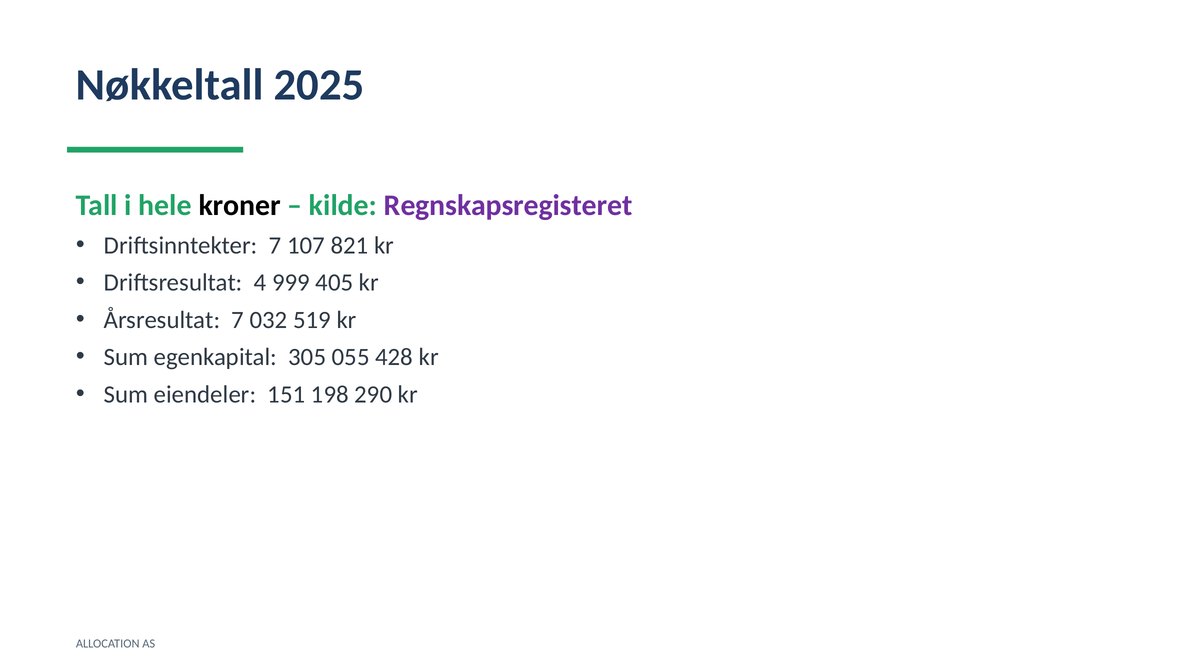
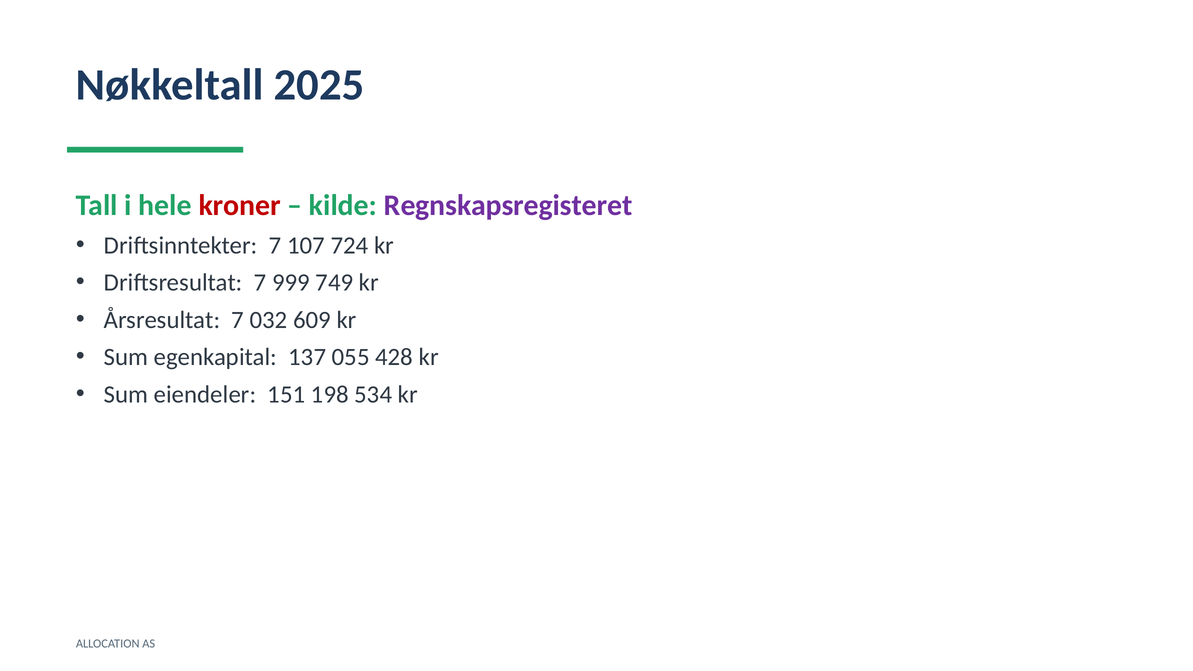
kroner colour: black -> red (240, 205)
821: 821 -> 724 (349, 245)
Driftsresultat 4: 4 -> 7 (260, 283)
405: 405 -> 749 (334, 283)
519: 519 -> 609 (312, 320)
305: 305 -> 137 (307, 357)
290: 290 -> 534 (373, 395)
